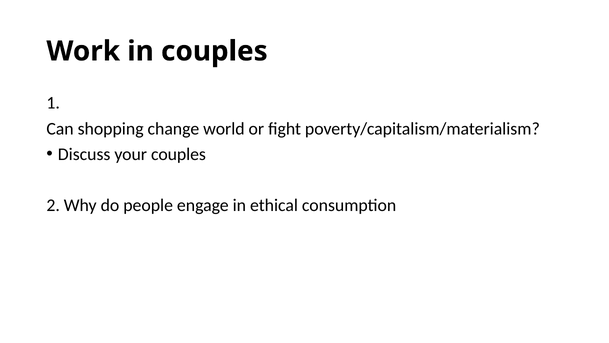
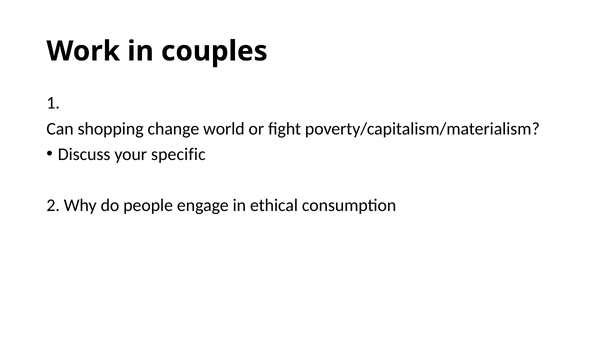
your couples: couples -> specific (178, 154)
